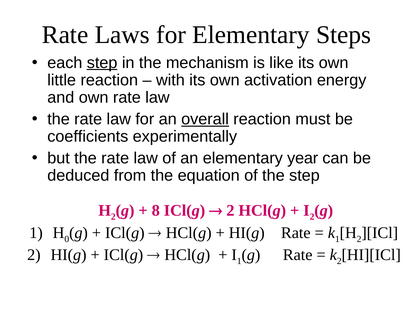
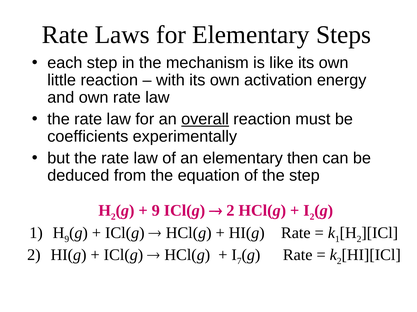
step underline: present -> none (102, 63)
year: year -> then (303, 159)
8: 8 -> 9 (156, 211)
0: 0 -> 9 (67, 240)
1: 1 -> 7 (239, 262)
